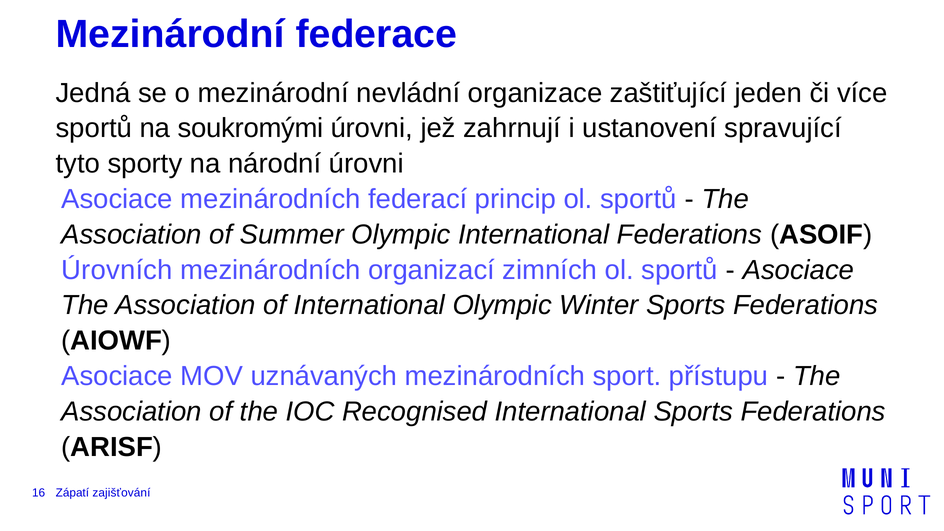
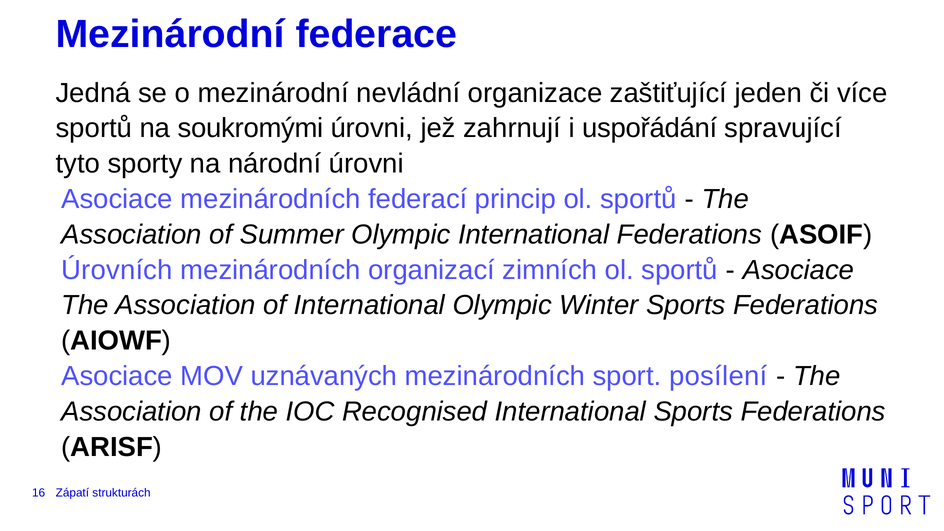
ustanovení: ustanovení -> uspořádání (650, 128)
přístupu: přístupu -> posílení (718, 376)
zajišťování: zajišťování -> strukturách (121, 493)
